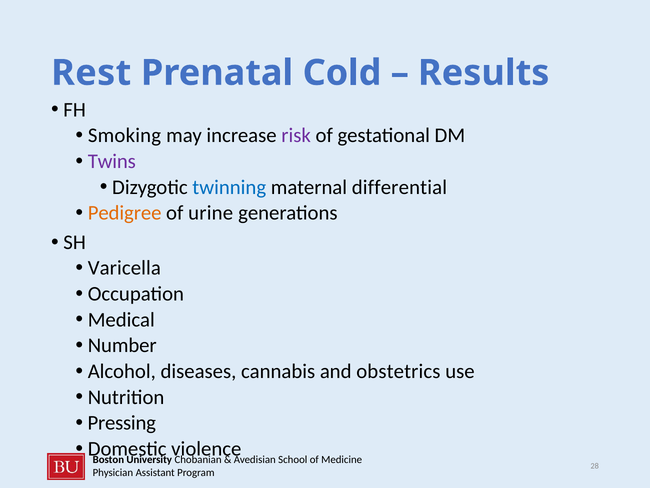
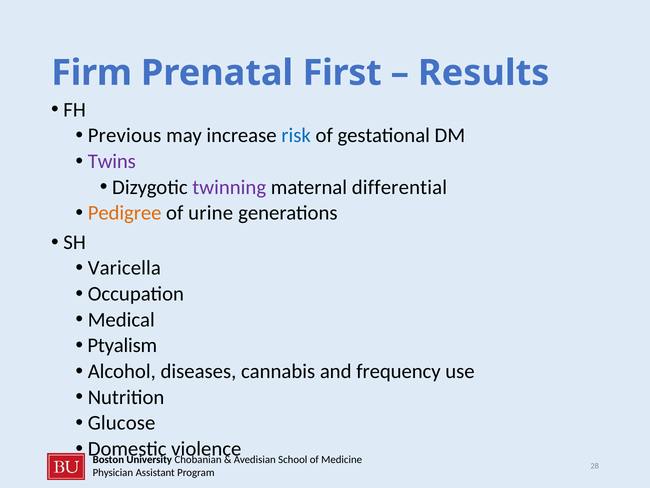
Rest: Rest -> Firm (92, 73)
Cold: Cold -> First (342, 73)
Smoking: Smoking -> Previous (125, 135)
risk colour: purple -> blue (296, 135)
twinning colour: blue -> purple (229, 187)
Number: Number -> Ptyalism (122, 345)
obstetrics: obstetrics -> frequency (398, 371)
Pressing: Pressing -> Glucose (122, 423)
